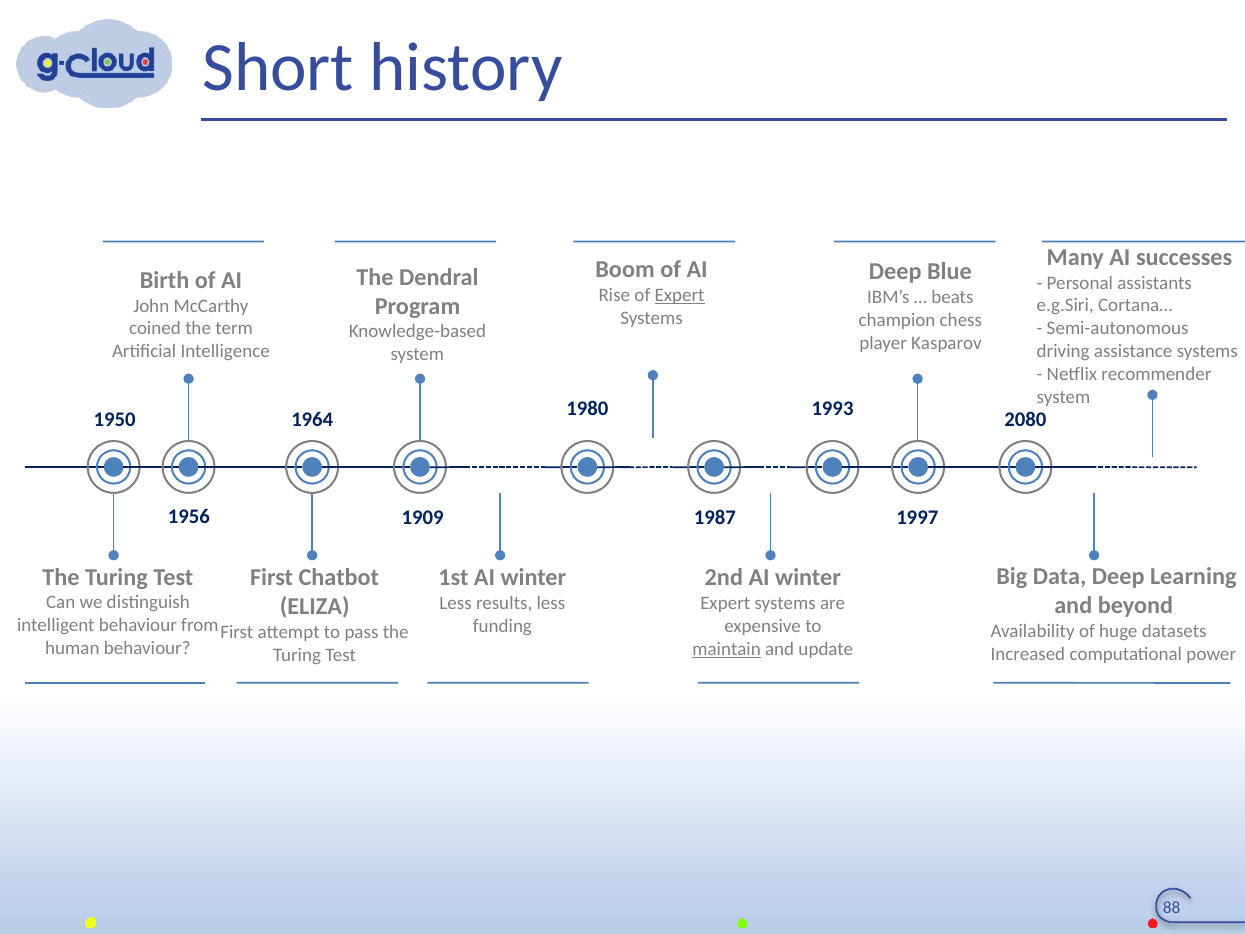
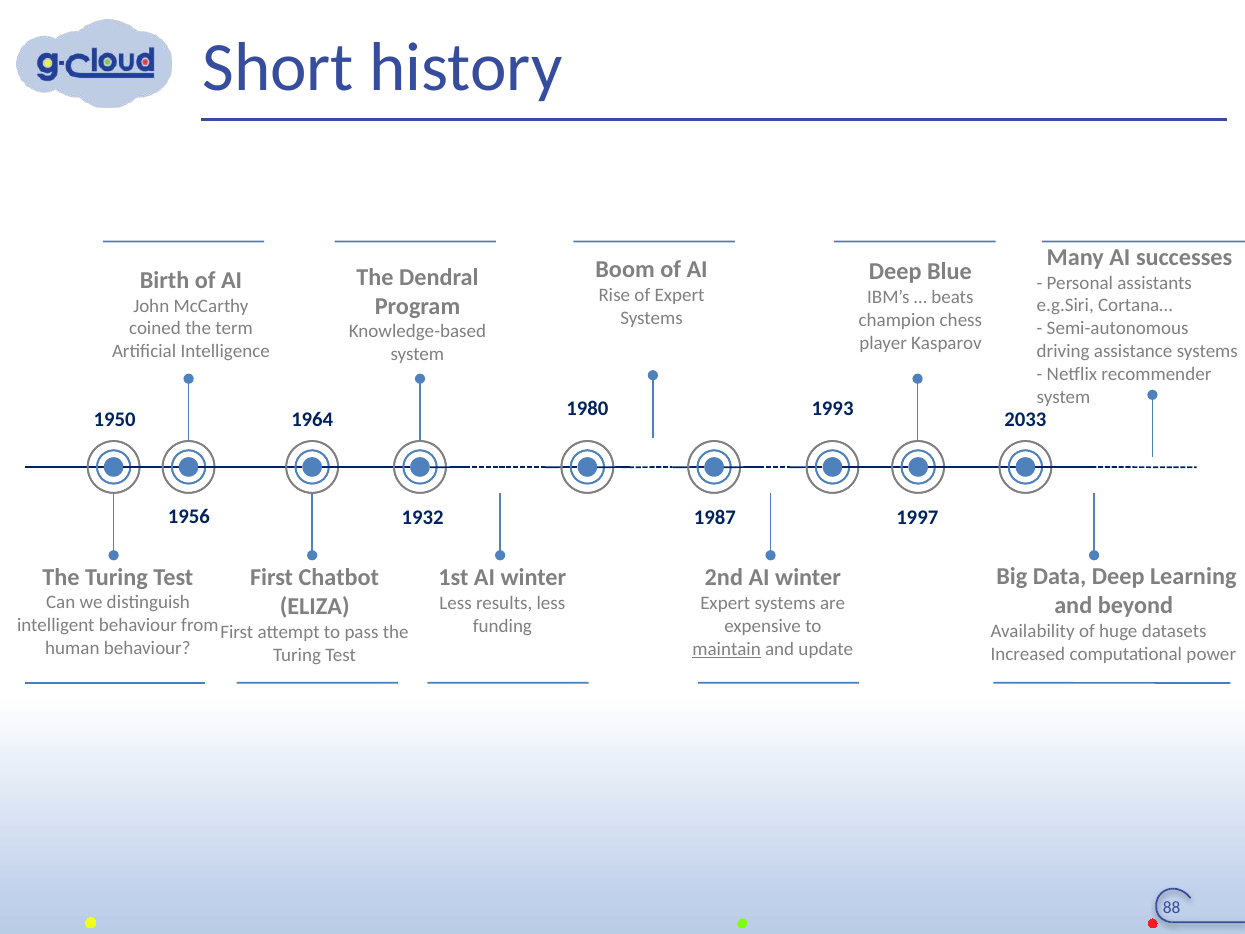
Expert underline: present -> none (680, 295)
2080: 2080 -> 2033 (1025, 420)
1909: 1909 -> 1932 (423, 518)
